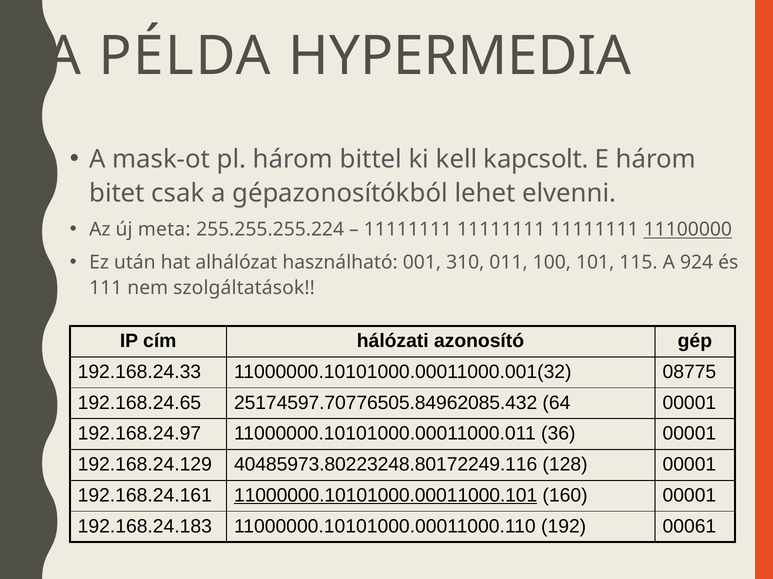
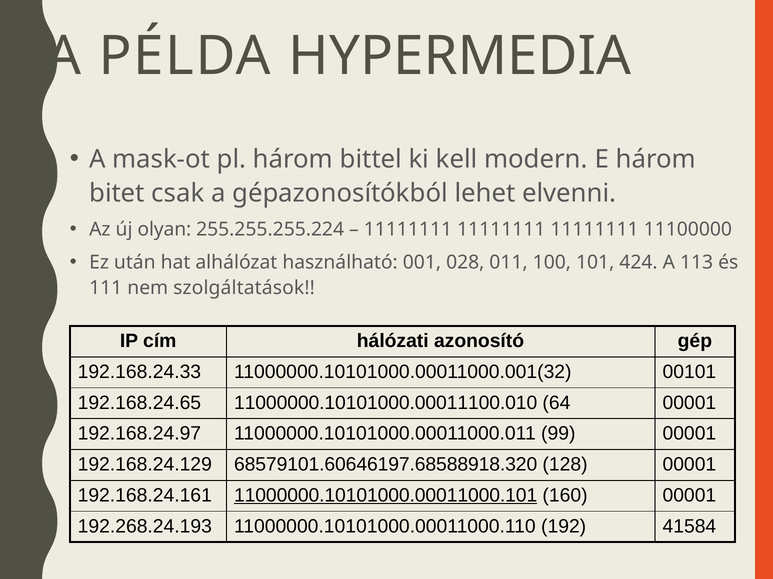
kapcsolt: kapcsolt -> modern (536, 159)
meta: meta -> olyan (164, 230)
11100000 underline: present -> none (688, 230)
310: 310 -> 028 (465, 263)
115: 115 -> 424 (638, 263)
924: 924 -> 113 (697, 263)
08775: 08775 -> 00101 (689, 372)
25174597.70776505.84962085.432: 25174597.70776505.84962085.432 -> 11000000.10101000.00011100.010 (386, 403)
36: 36 -> 99 (558, 434)
40485973.80223248.80172249.116: 40485973.80223248.80172249.116 -> 68579101.60646197.68588918.320 (386, 465)
192.168.24.183: 192.168.24.183 -> 192.268.24.193 (145, 527)
00061: 00061 -> 41584 (689, 527)
